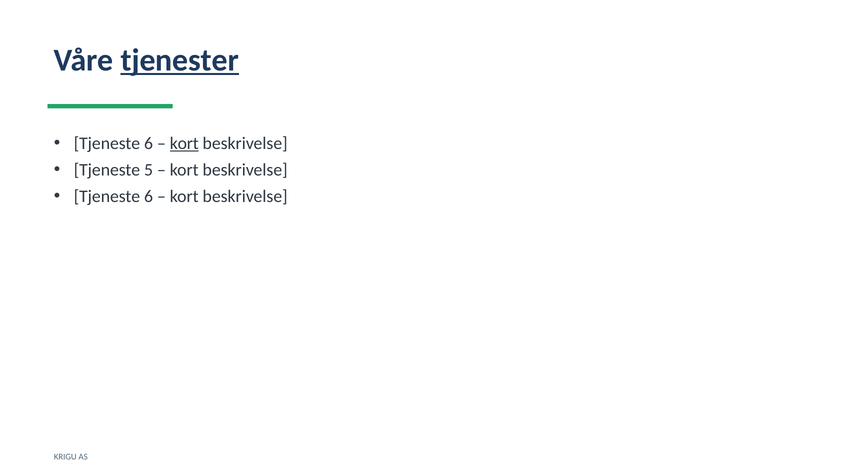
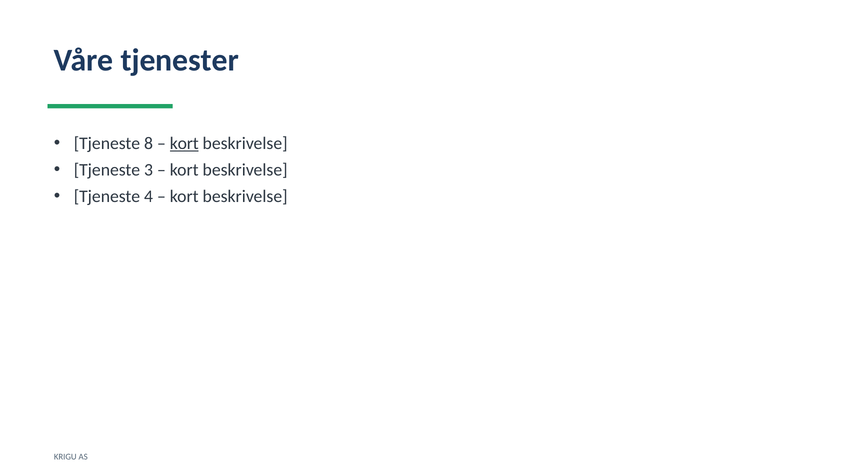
tjenester underline: present -> none (180, 60)
6: 6 -> 8 (148, 143)
5: 5 -> 3 (148, 170)
6: 6 -> 4 (148, 196)
